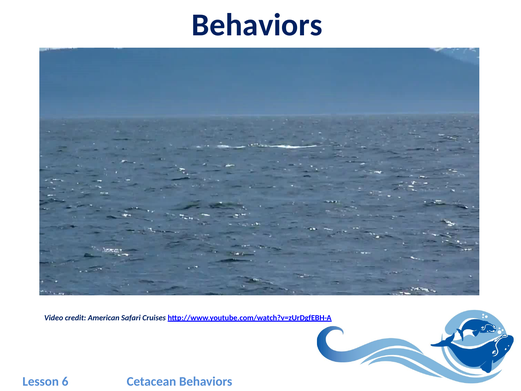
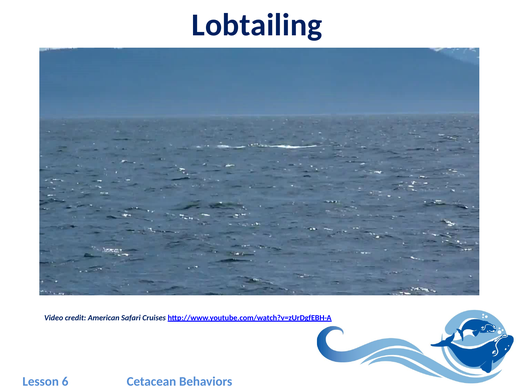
Behaviors: Behaviors -> Lobtailing (257, 25)
